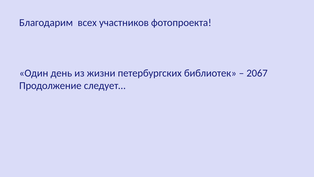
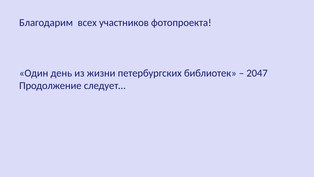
2067: 2067 -> 2047 (257, 73)
